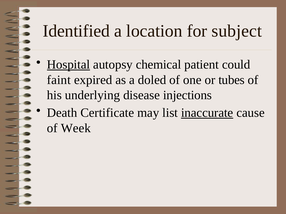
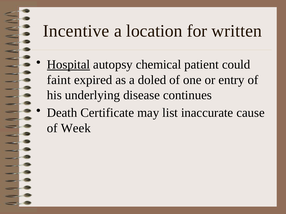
Identified: Identified -> Incentive (76, 31)
subject: subject -> written (237, 31)
tubes: tubes -> entry (231, 80)
injections: injections -> continues (187, 95)
inaccurate underline: present -> none (207, 113)
